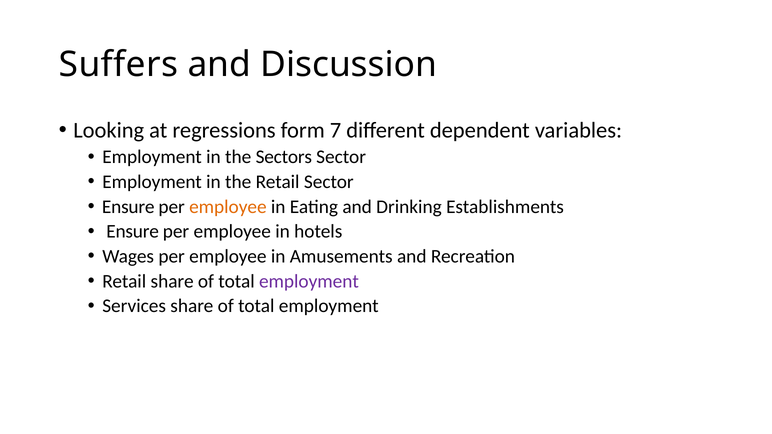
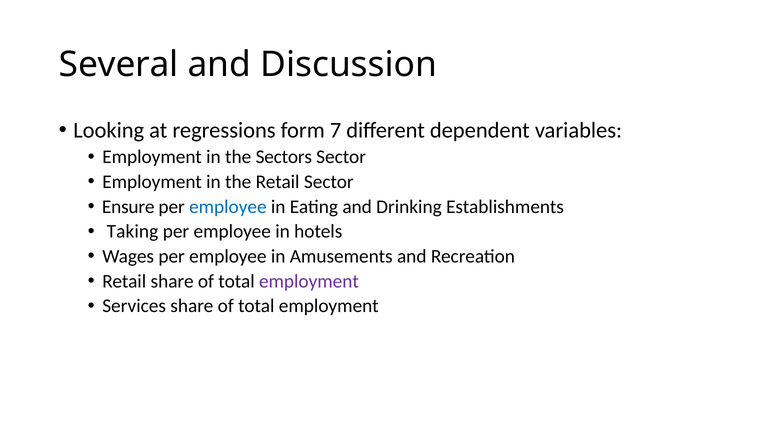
Suffers: Suffers -> Several (119, 65)
employee colour: orange -> blue (228, 207)
Ensure: Ensure -> Taking (132, 232)
